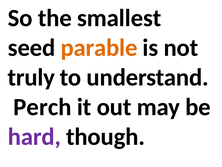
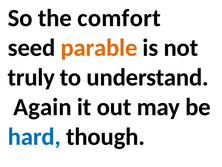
smallest: smallest -> comfort (119, 18)
Perch: Perch -> Again (42, 107)
hard colour: purple -> blue (34, 136)
